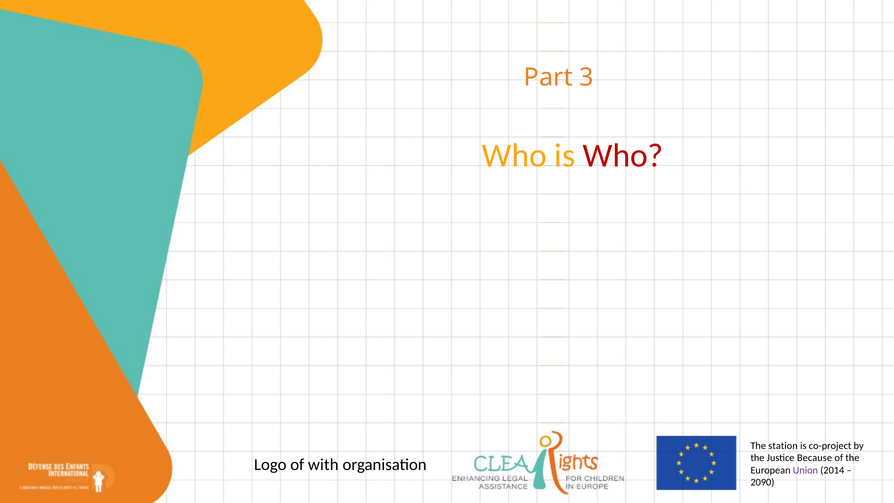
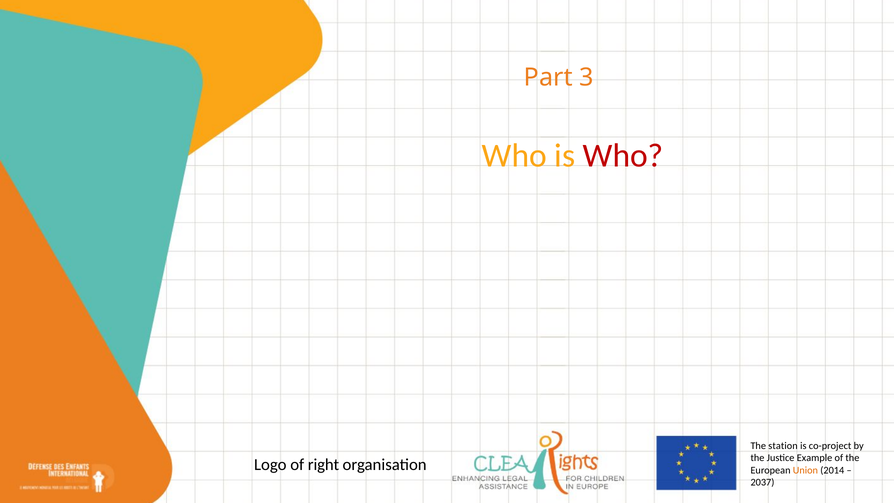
Because: Because -> Example (815, 458)
with: with -> right (323, 465)
Union colour: purple -> orange (805, 470)
2090: 2090 -> 2037 (762, 482)
